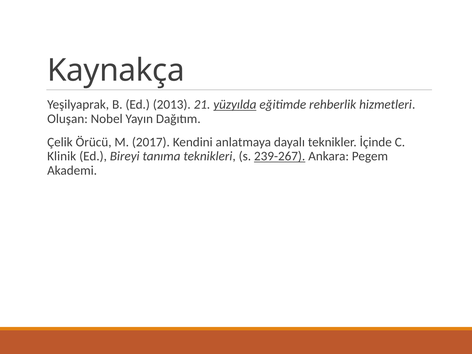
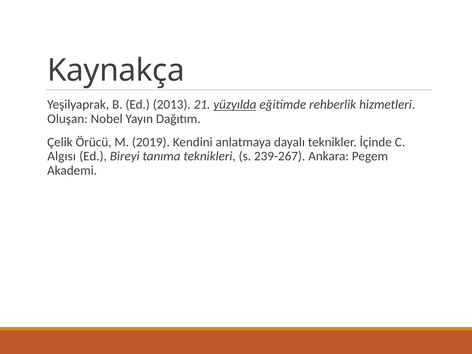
2017: 2017 -> 2019 (151, 142)
Klinik: Klinik -> Algısı (62, 156)
239-267 underline: present -> none (280, 156)
